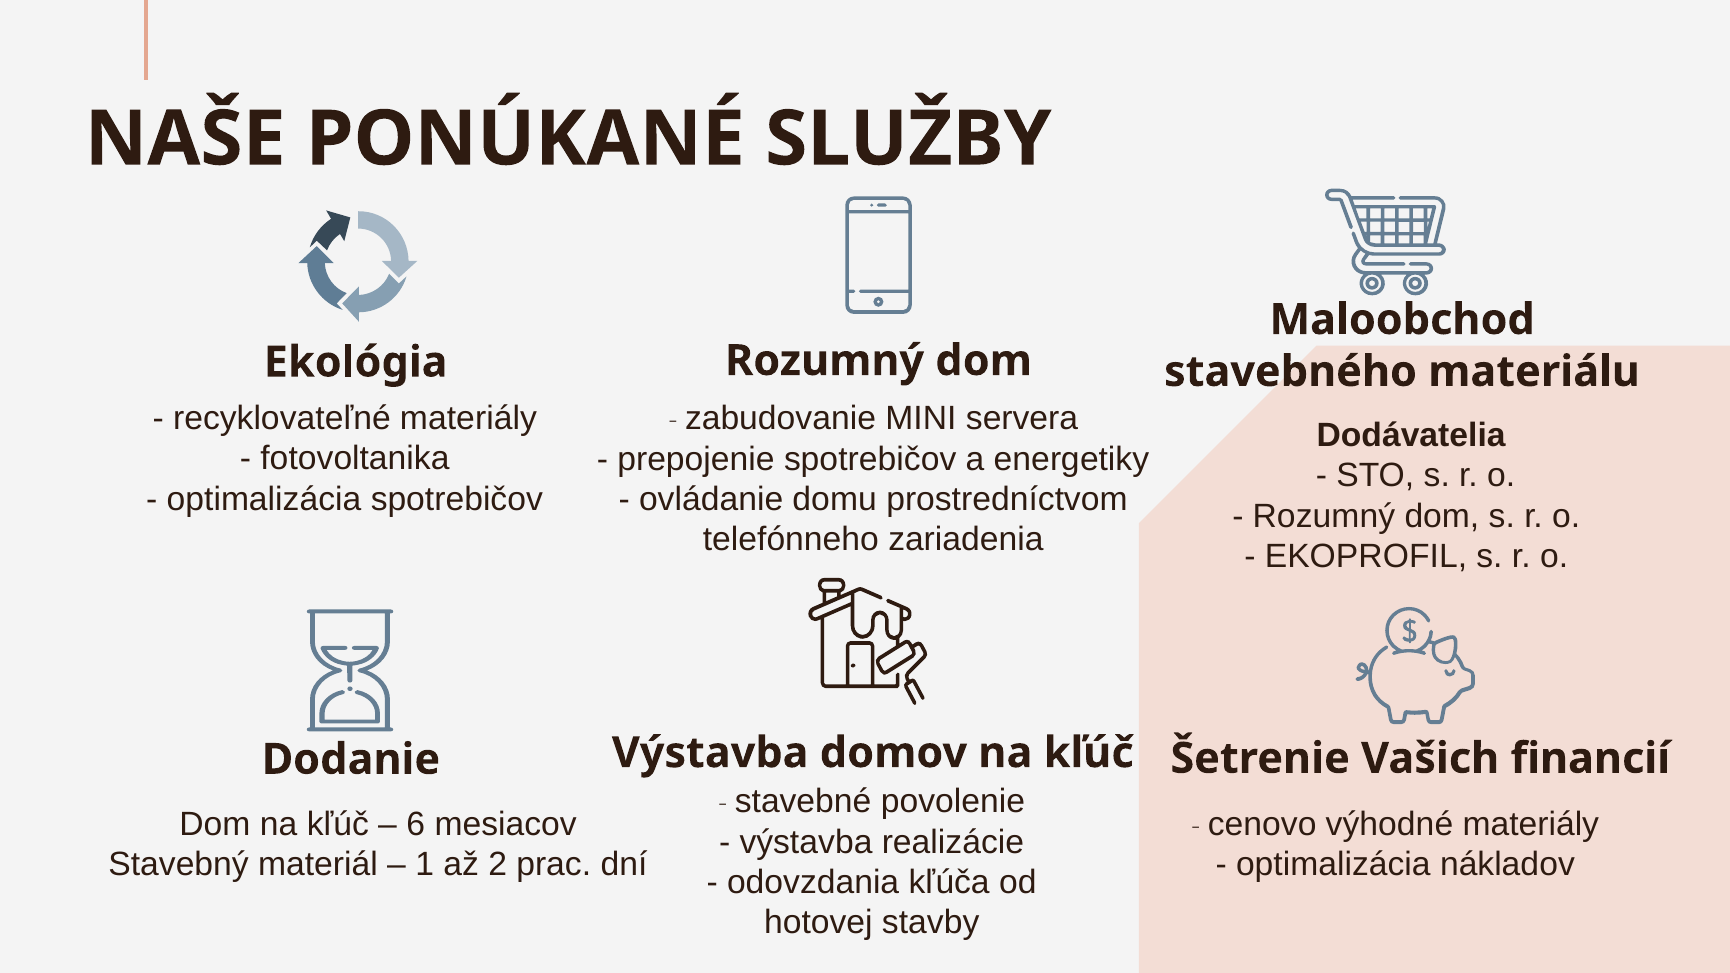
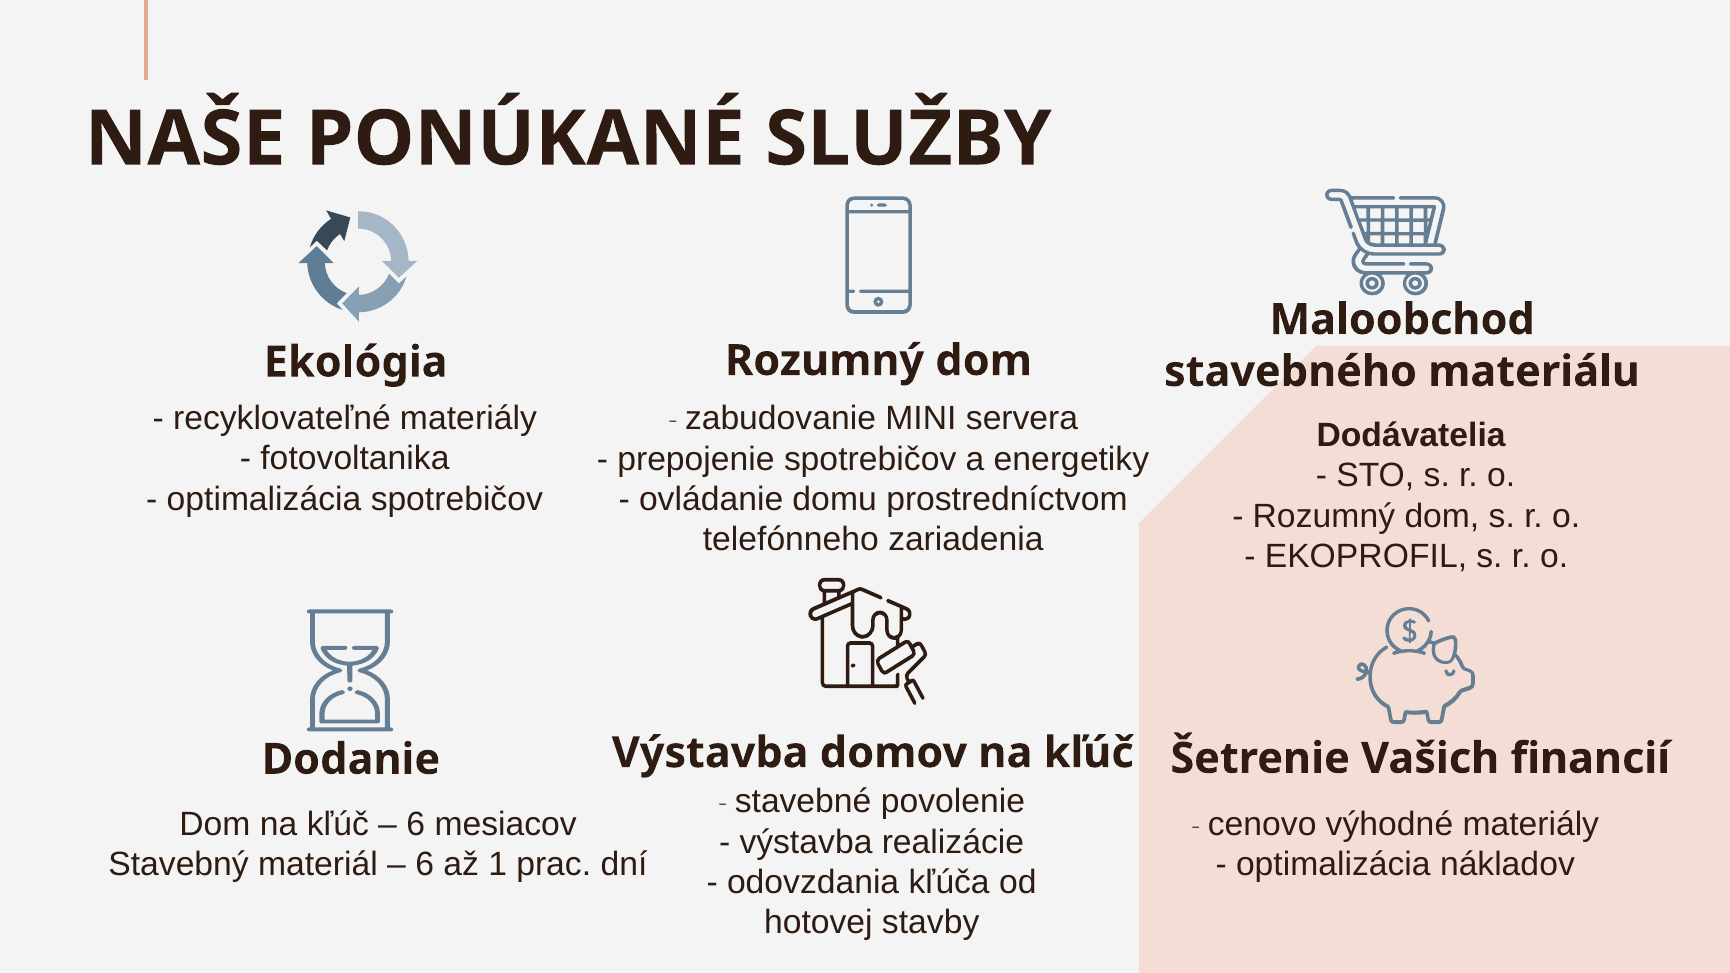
1: 1 -> 6 (425, 865)
2: 2 -> 1 (498, 865)
